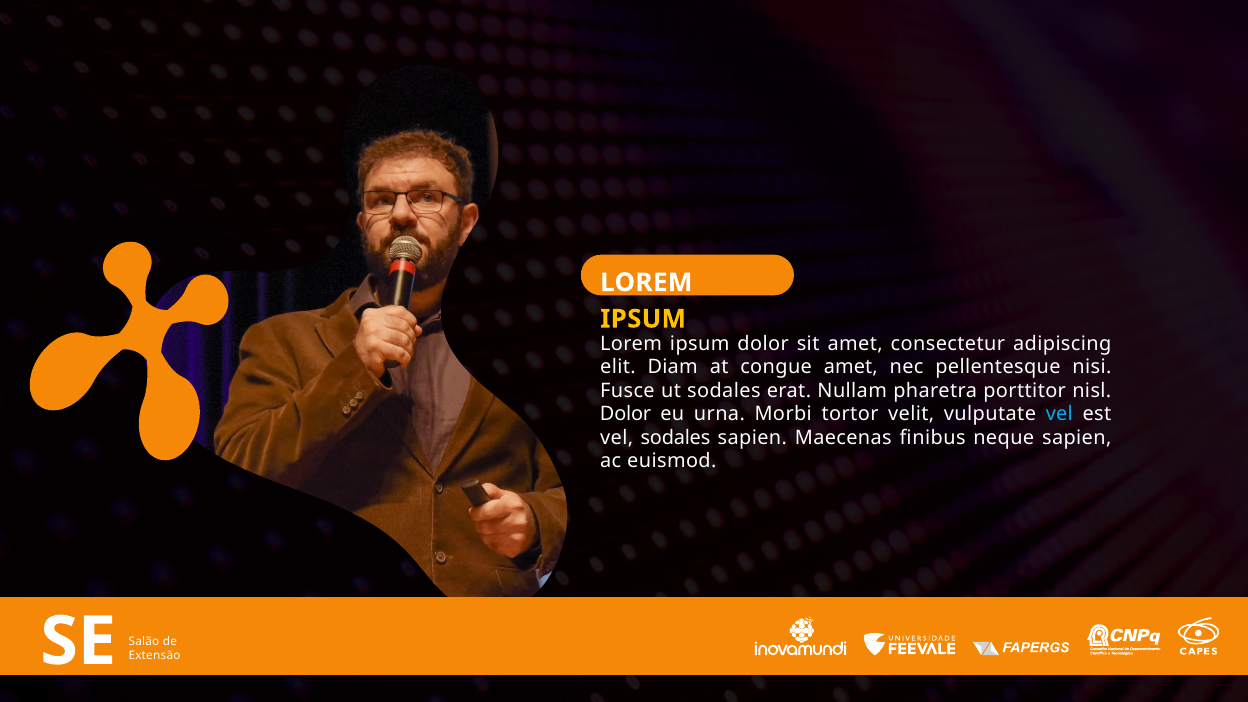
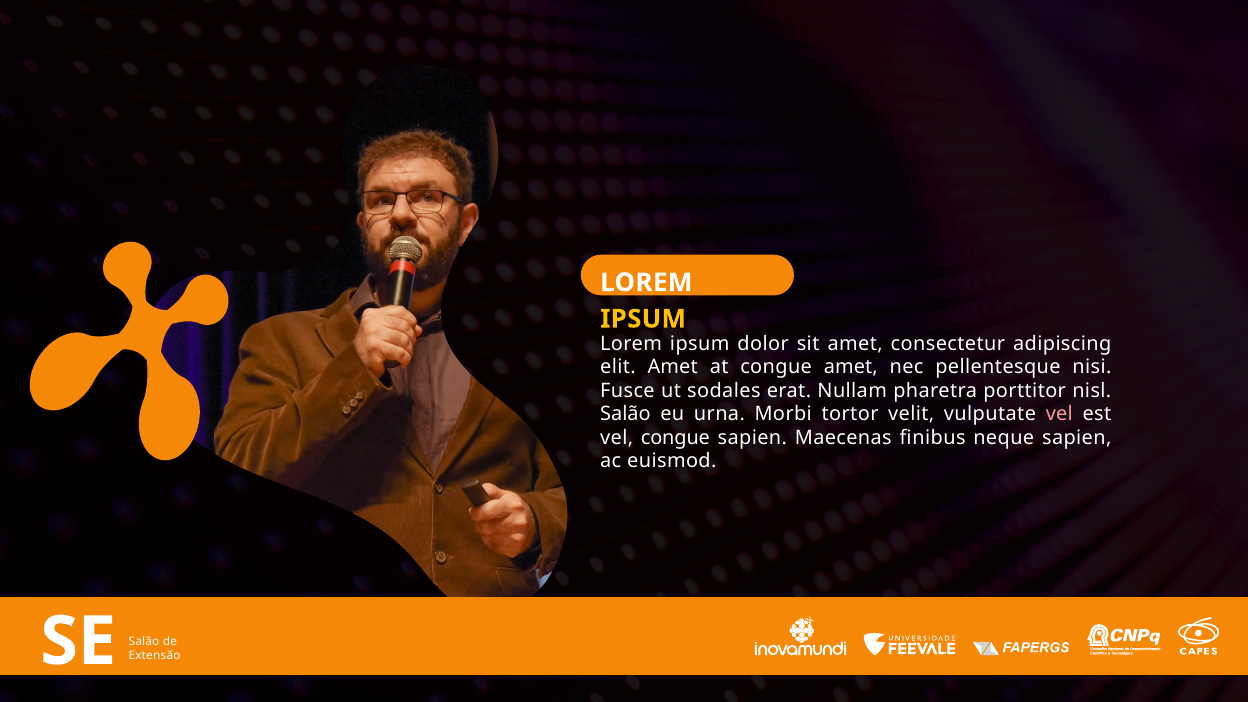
elit Diam: Diam -> Amet (673, 367)
Dolor: Dolor -> Salão (625, 414)
vel colour: light blue -> pink (1059, 414)
vel sodales: sodales -> congue (675, 438)
